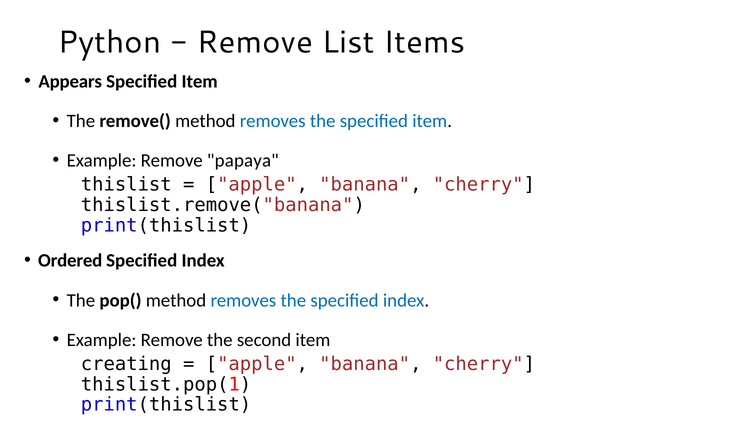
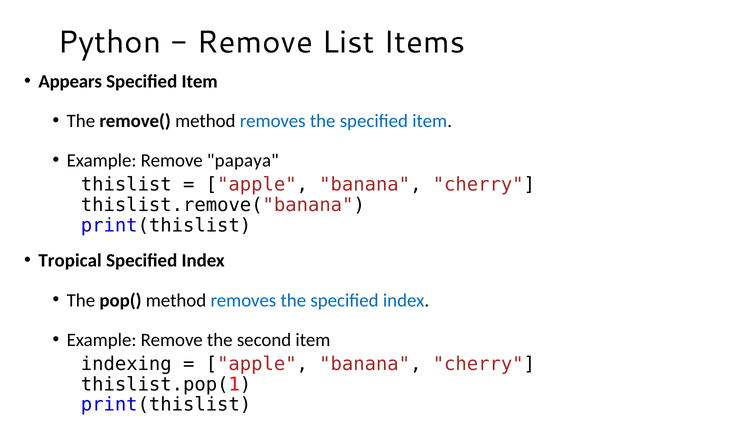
Ordered: Ordered -> Tropical (70, 261)
creating: creating -> indexing (126, 364)
